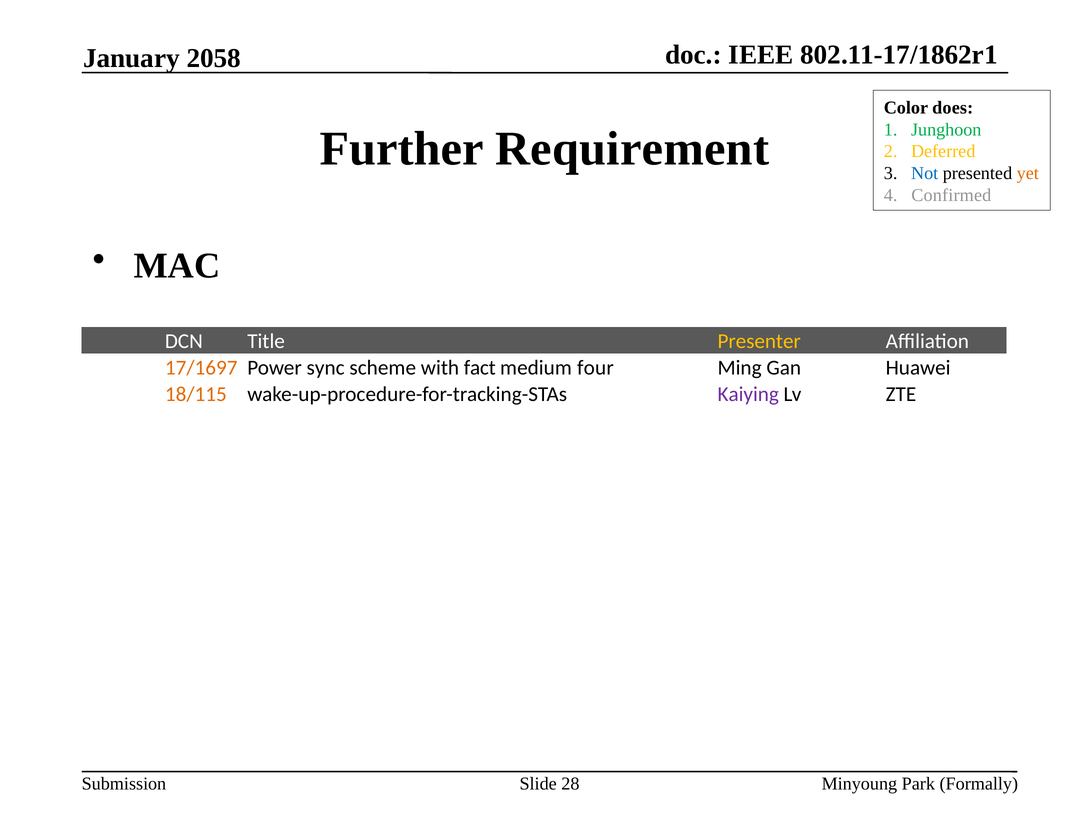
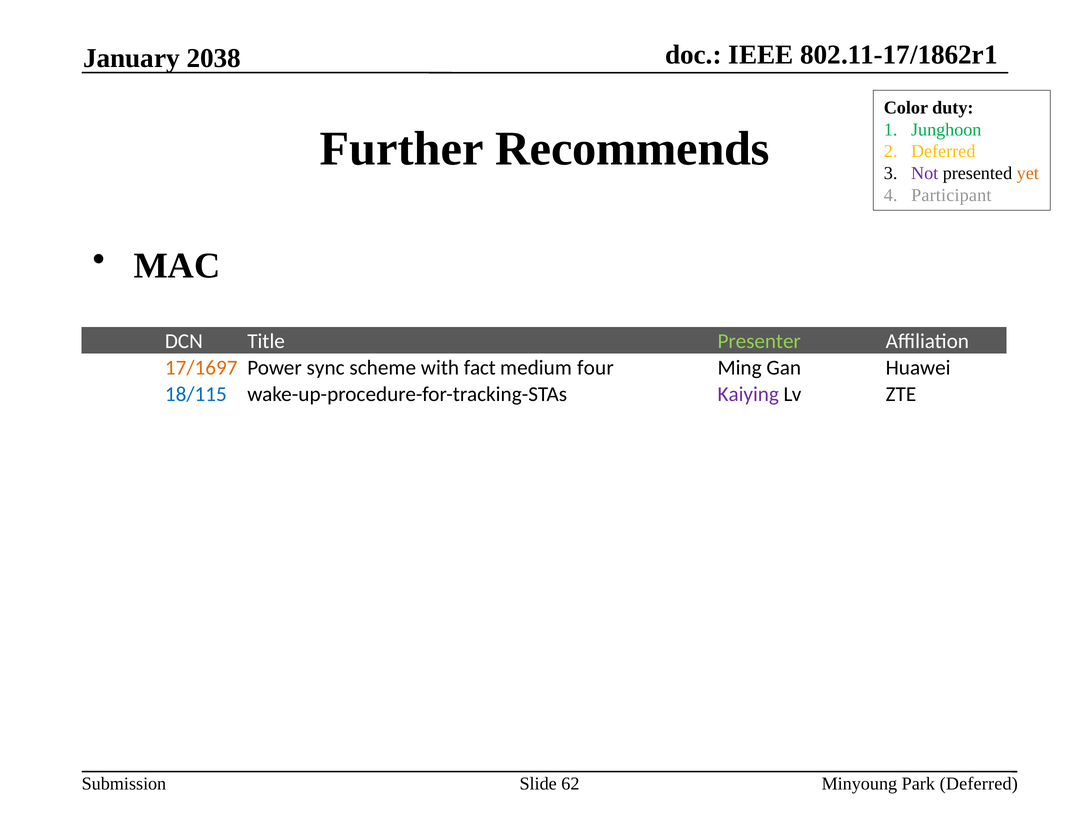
2058: 2058 -> 2038 (214, 58)
does: does -> duty (953, 108)
Requirement: Requirement -> Recommends (632, 149)
Not colour: blue -> purple (925, 173)
Confirmed: Confirmed -> Participant (951, 195)
Presenter colour: yellow -> light green (759, 341)
18/115 colour: orange -> blue (196, 394)
28: 28 -> 62 (570, 784)
Park Formally: Formally -> Deferred (979, 784)
